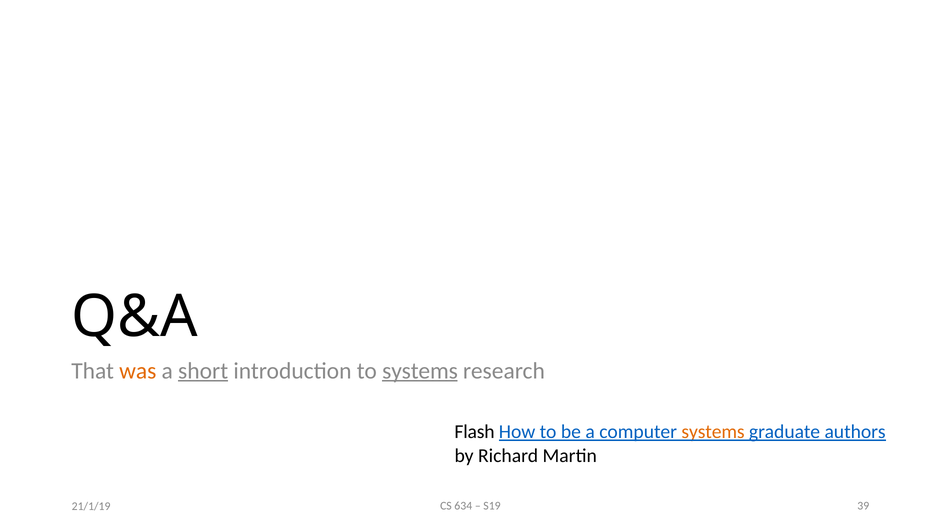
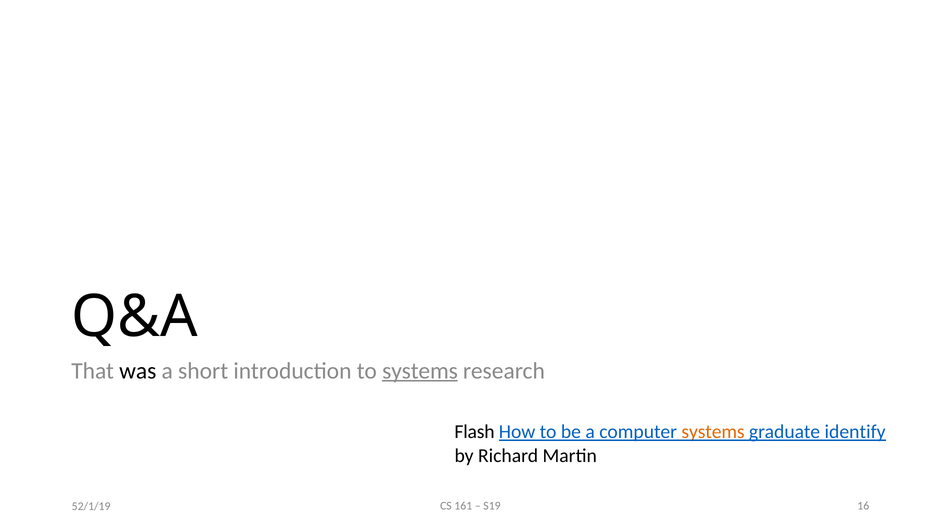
was colour: orange -> black (138, 370)
short underline: present -> none (203, 370)
authors: authors -> identify (855, 431)
634: 634 -> 161 (463, 505)
39: 39 -> 16 (863, 505)
21/1/19: 21/1/19 -> 52/1/19 (91, 505)
